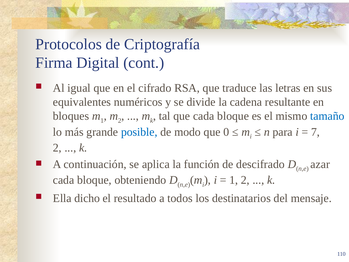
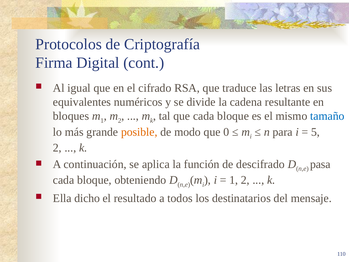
posible colour: blue -> orange (139, 132)
7: 7 -> 5 (315, 132)
azar: azar -> pasa (320, 164)
